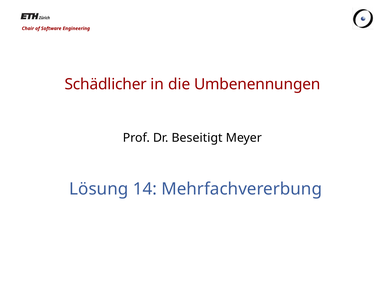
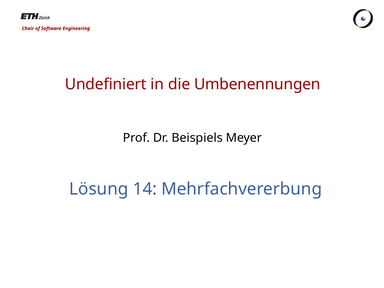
Schädlicher: Schädlicher -> Undefiniert (106, 84)
Beseitigt: Beseitigt -> Beispiels (197, 138)
